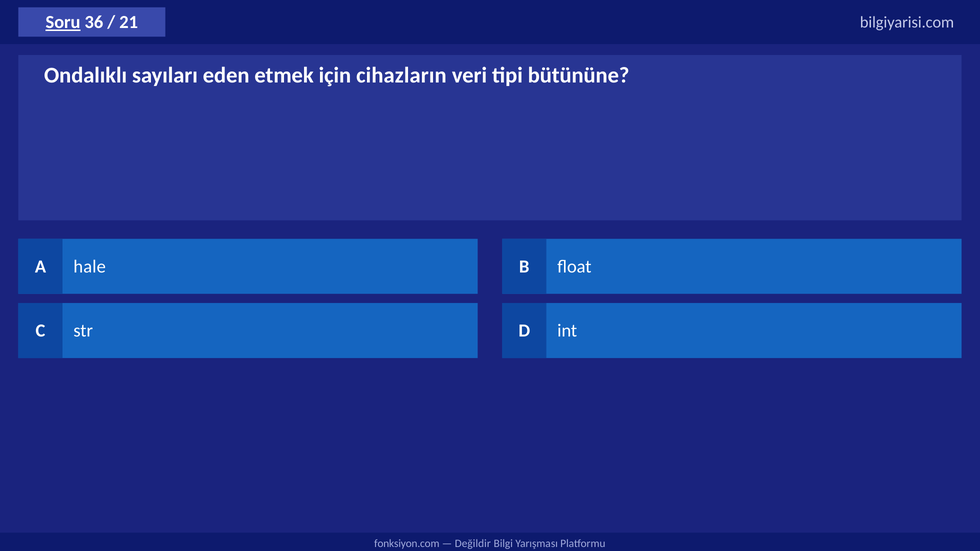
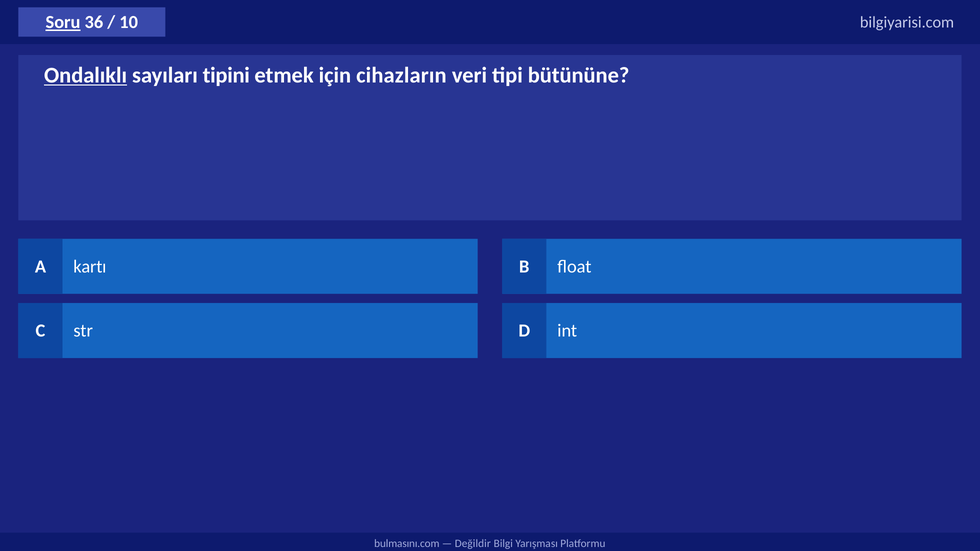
21: 21 -> 10 (129, 22)
Ondalıklı underline: none -> present (86, 75)
eden: eden -> tipini (226, 75)
hale: hale -> kartı (90, 267)
fonksiyon.com: fonksiyon.com -> bulmasını.com (407, 544)
